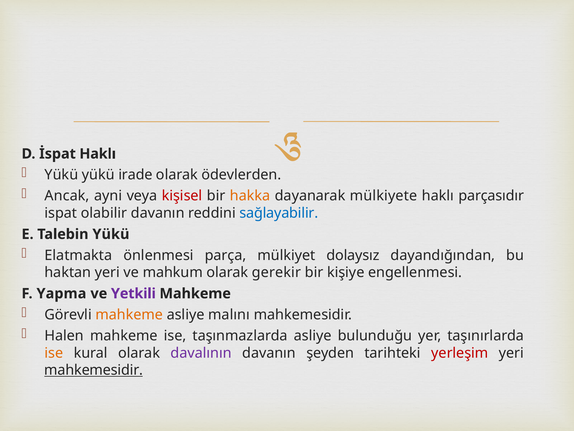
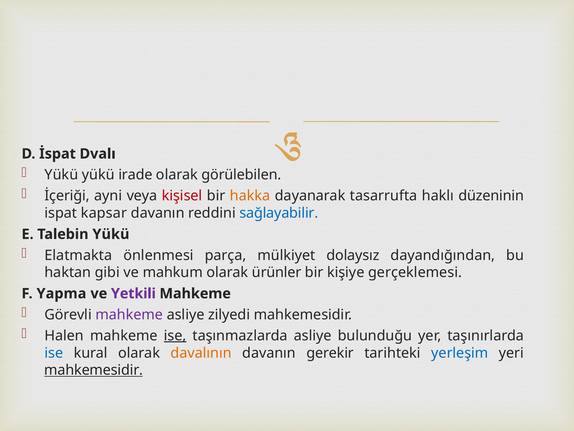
İspat Haklı: Haklı -> Dvalı (98, 154)
ödevlerden: ödevlerden -> görülebilen (241, 175)
Ancak: Ancak -> İçeriği (67, 196)
mülkiyete: mülkiyete -> tasarrufta (384, 196)
parçasıdır: parçasıdır -> düzeninin (491, 196)
olabilir: olabilir -> kapsar (104, 213)
haktan yeri: yeri -> gibi (107, 272)
gerekir: gerekir -> ürünler (277, 272)
engellenmesi: engellenmesi -> gerçeklemesi (415, 272)
mahkeme colour: orange -> purple (129, 314)
malını: malını -> zilyedi (229, 314)
ise underline: none -> present (175, 335)
ise colour: orange -> blue (54, 353)
davalının colour: purple -> orange (201, 353)
şeyden: şeyden -> gerekir (330, 353)
yerleşim colour: red -> blue (460, 353)
